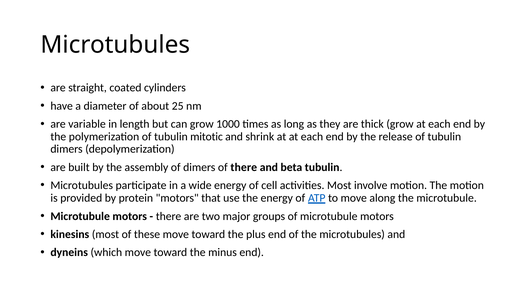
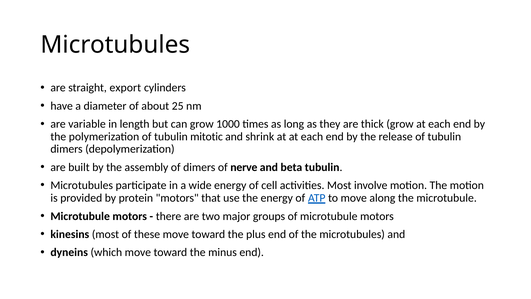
coated: coated -> export (125, 88)
of there: there -> nerve (244, 167)
